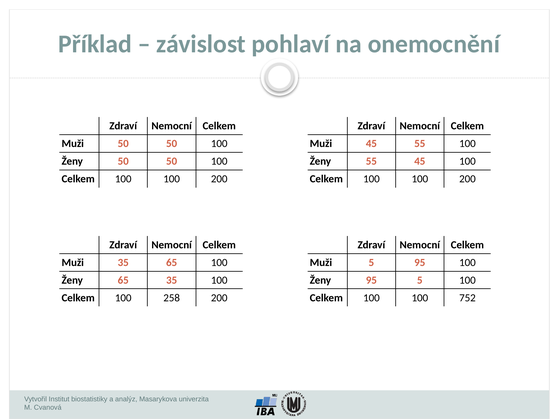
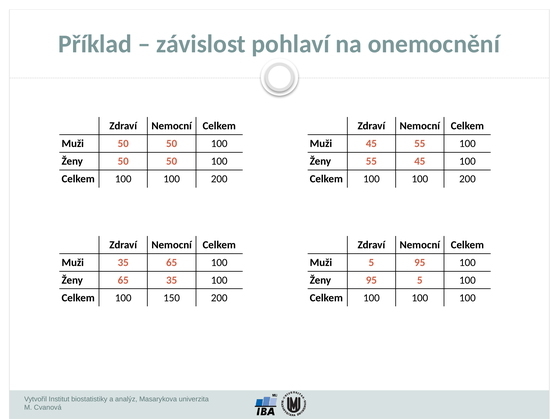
258: 258 -> 150 (172, 298)
100 100 752: 752 -> 100 (467, 298)
